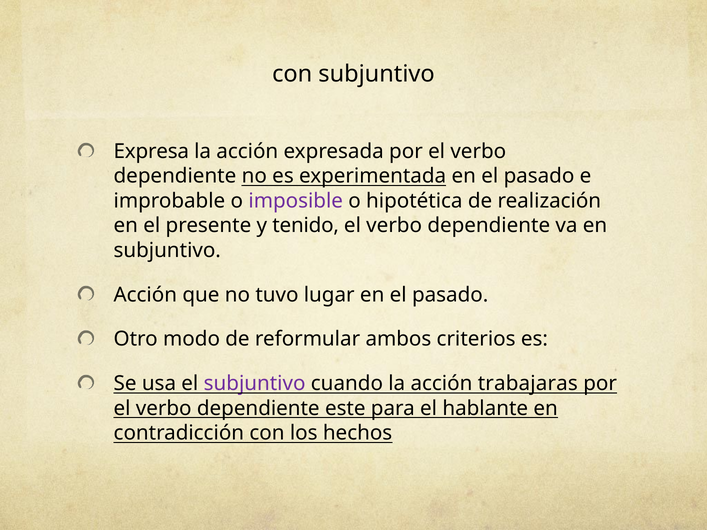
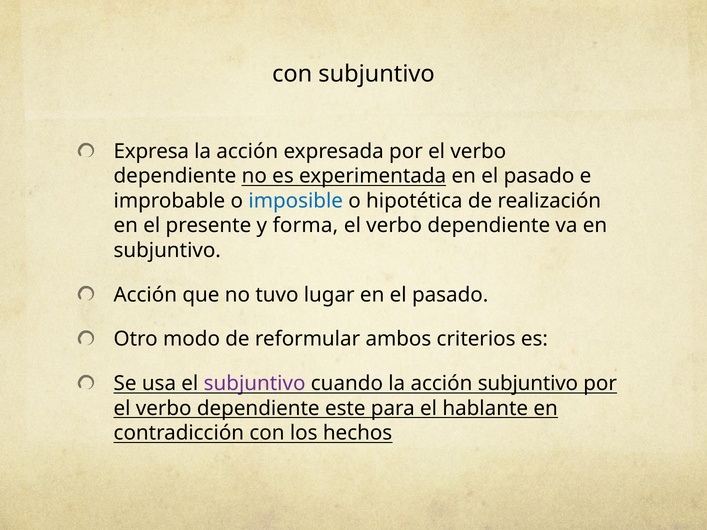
imposible colour: purple -> blue (296, 201)
tenido: tenido -> forma (305, 226)
acción trabajaras: trabajaras -> subjuntivo (528, 384)
